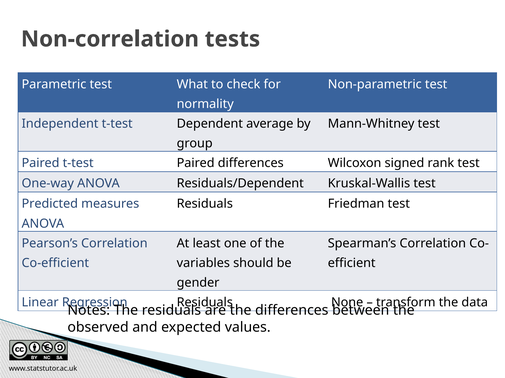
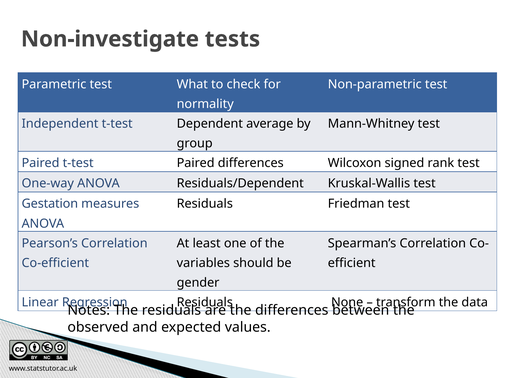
Non-correlation: Non-correlation -> Non-investigate (110, 39)
Predicted: Predicted -> Gestation (50, 204)
